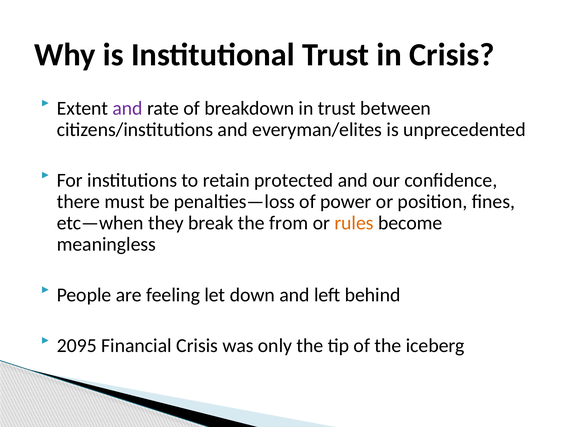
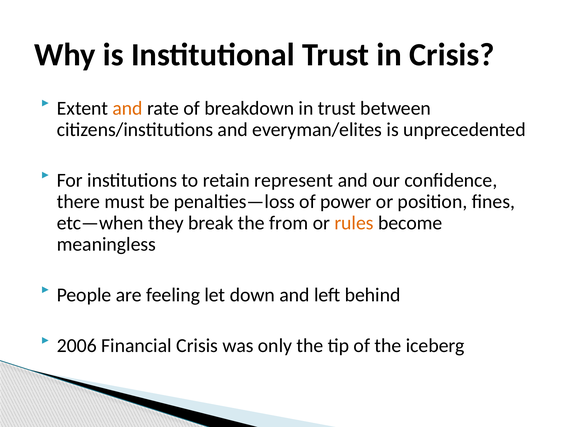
and colour: purple -> orange (128, 108)
protected: protected -> represent (294, 180)
2095: 2095 -> 2006 (77, 346)
